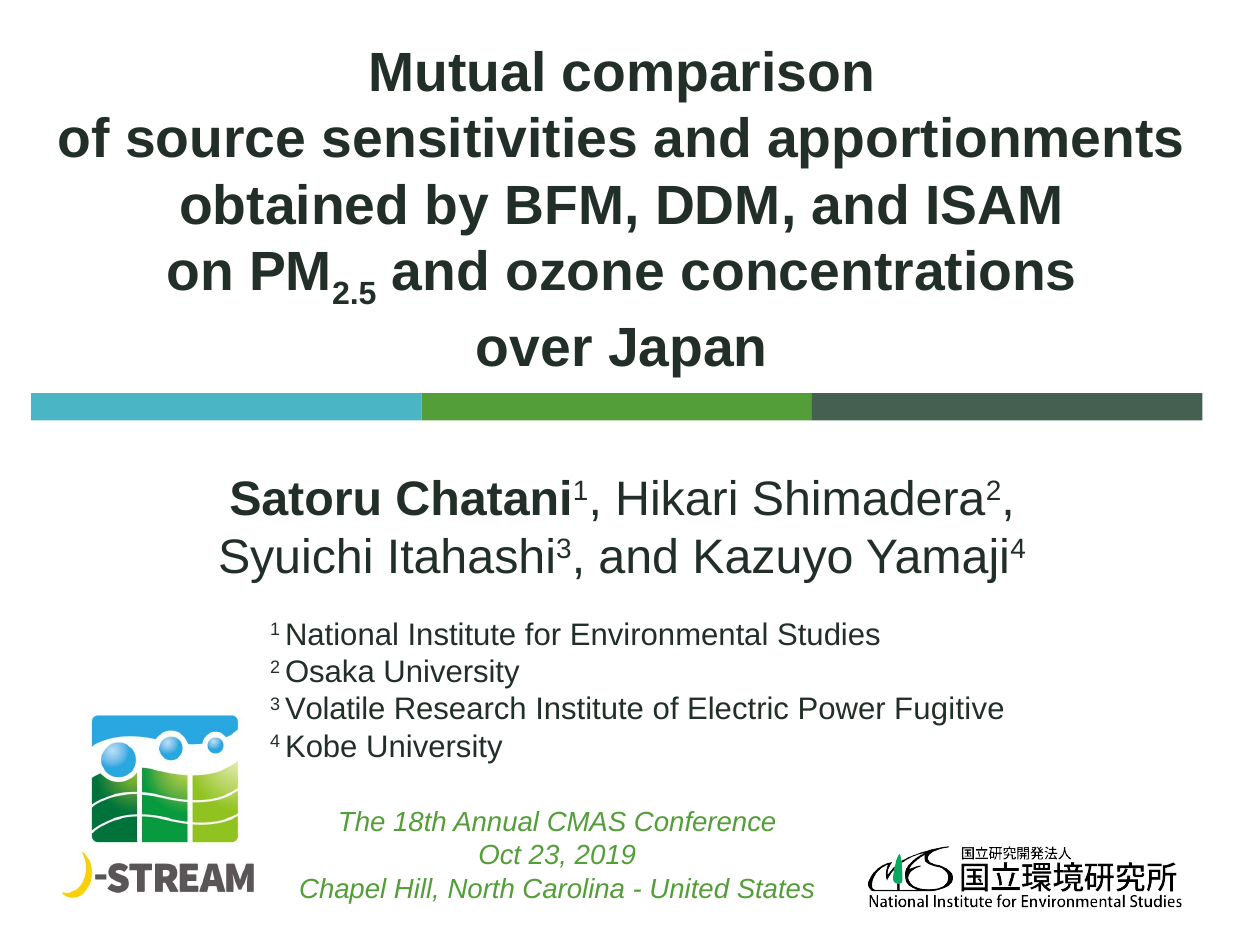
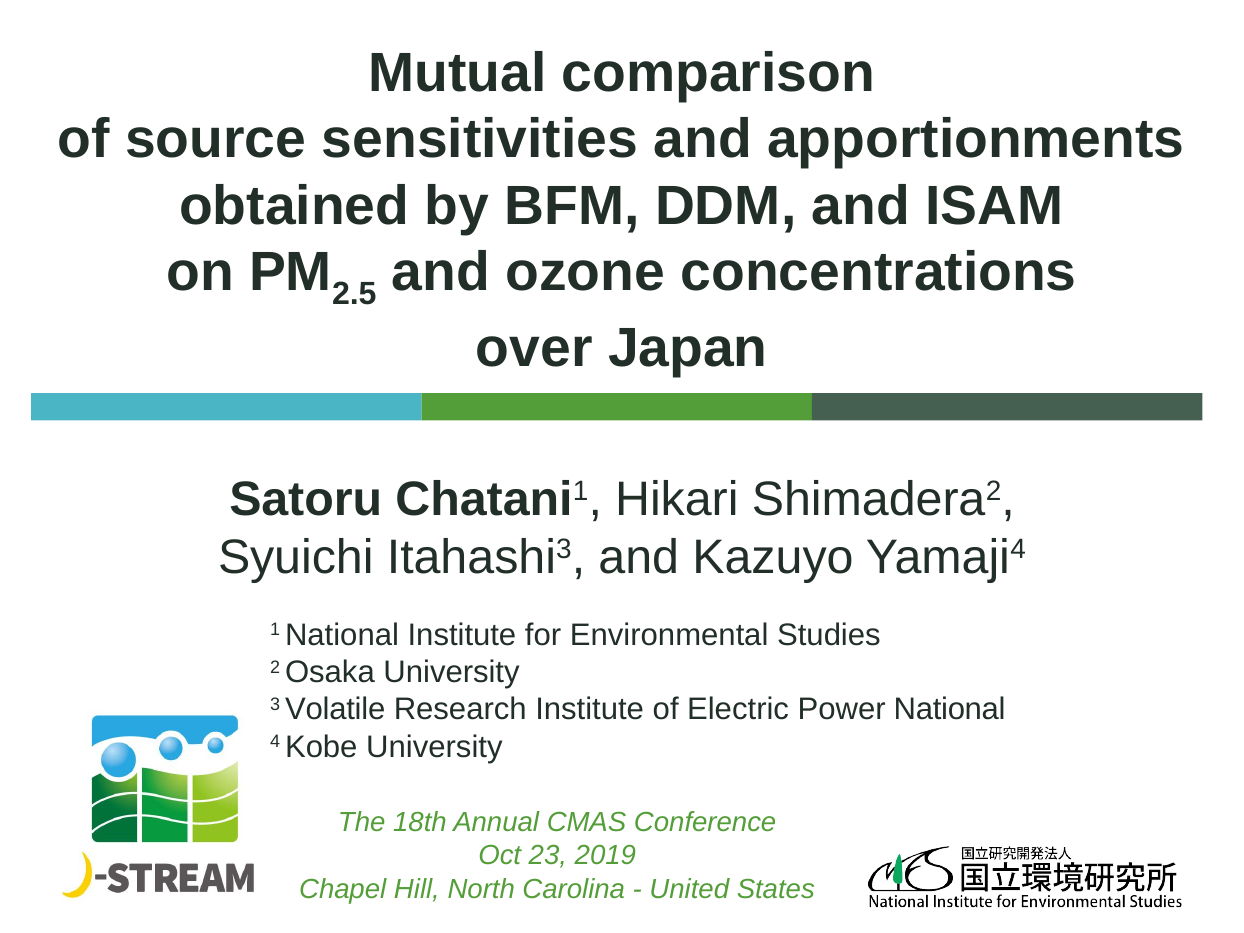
Power Fugitive: Fugitive -> National (950, 709)
